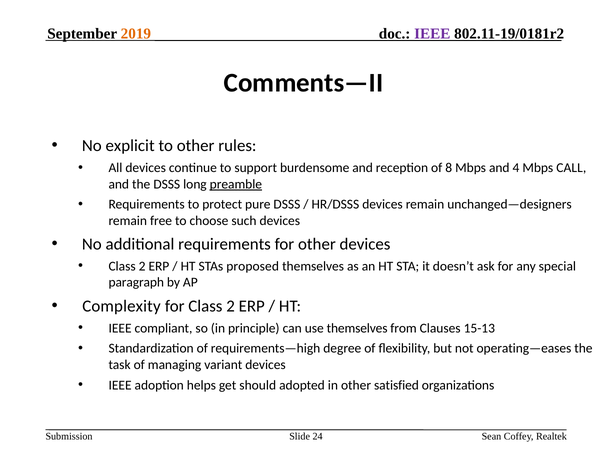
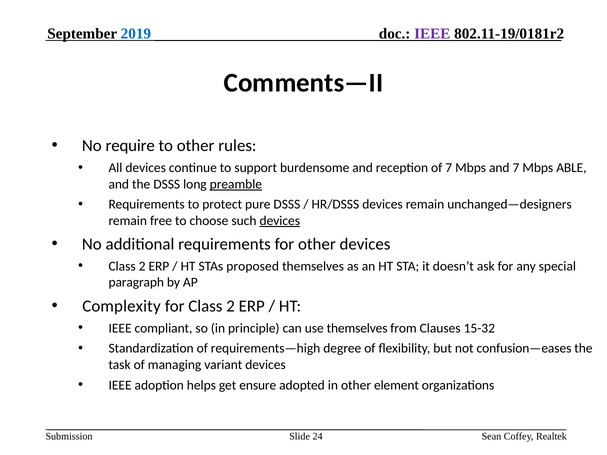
2019 colour: orange -> blue (136, 34)
explicit: explicit -> require (130, 146)
of 8: 8 -> 7 (449, 168)
and 4: 4 -> 7 (516, 168)
CALL: CALL -> ABLE (571, 168)
devices underline: none -> present (280, 221)
15-13: 15-13 -> 15-32 (479, 328)
operating—eases: operating—eases -> confusion—eases (524, 349)
should: should -> ensure (258, 385)
satisfied: satisfied -> element (396, 385)
